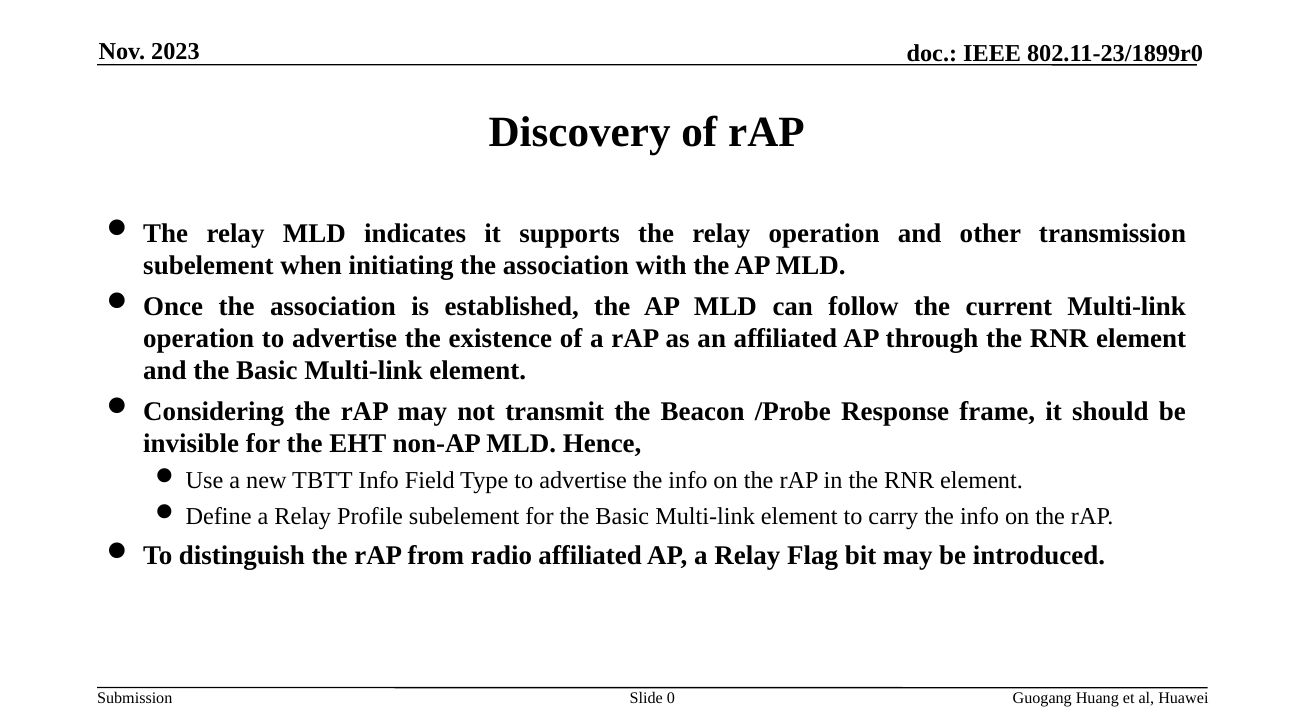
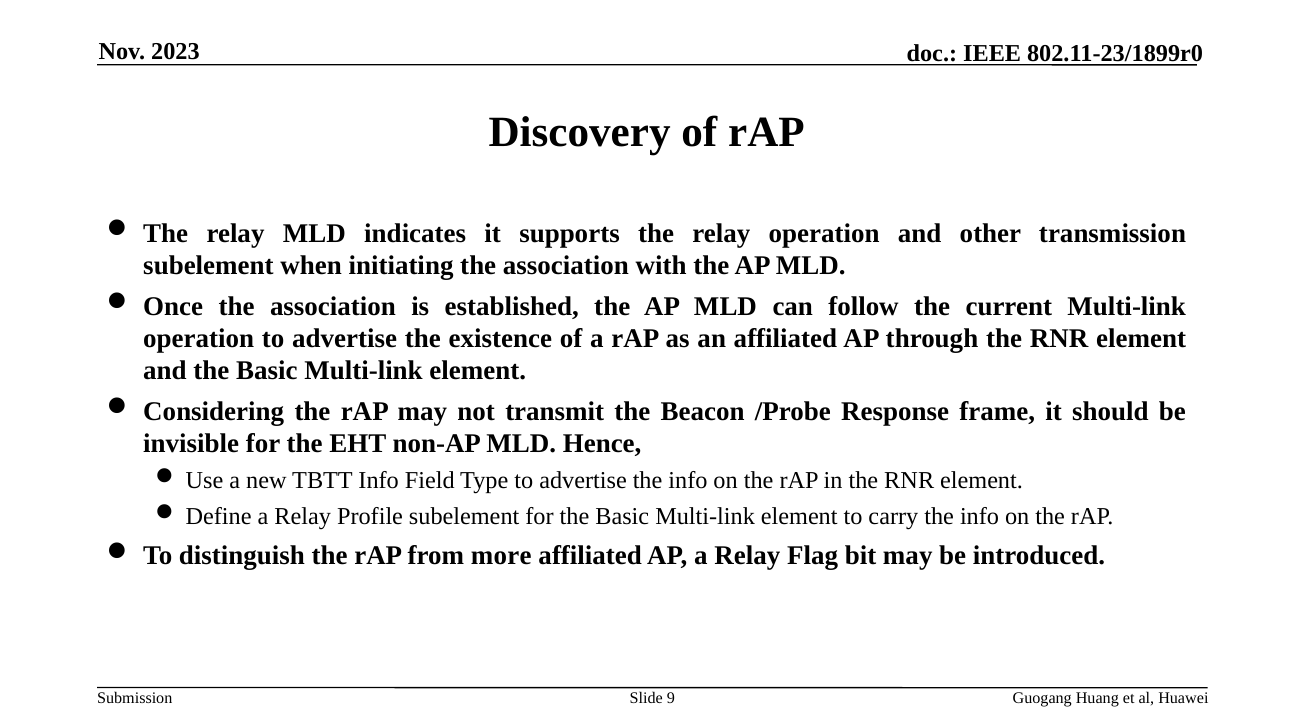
radio: radio -> more (501, 556)
0: 0 -> 9 (671, 698)
